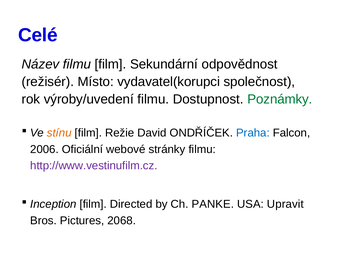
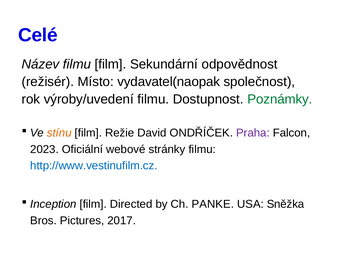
vydavatel(korupci: vydavatel(korupci -> vydavatel(naopak (169, 82)
Praha colour: blue -> purple (253, 133)
2006: 2006 -> 2023 (44, 150)
http://www.vestinufilm.cz colour: purple -> blue (94, 166)
Upravit: Upravit -> Sněžka (285, 205)
2068: 2068 -> 2017 (122, 221)
